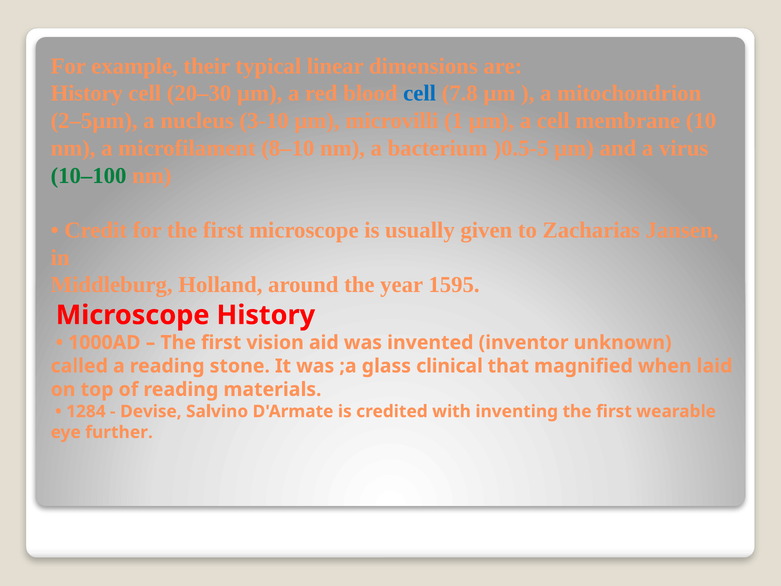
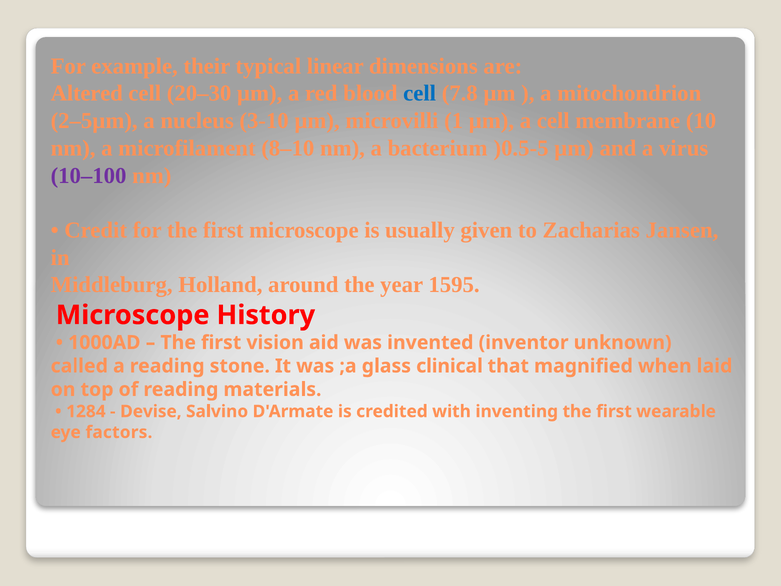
History: History -> Altered (87, 93)
10–100 colour: green -> purple (89, 175)
further: further -> factors (119, 432)
